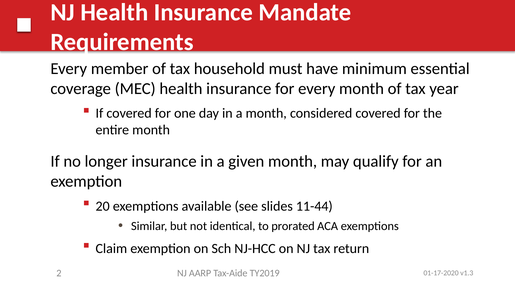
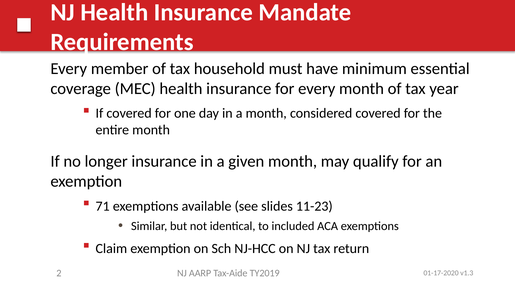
20: 20 -> 71 (103, 206)
11-44: 11-44 -> 11-23 (314, 206)
prorated: prorated -> included (293, 226)
